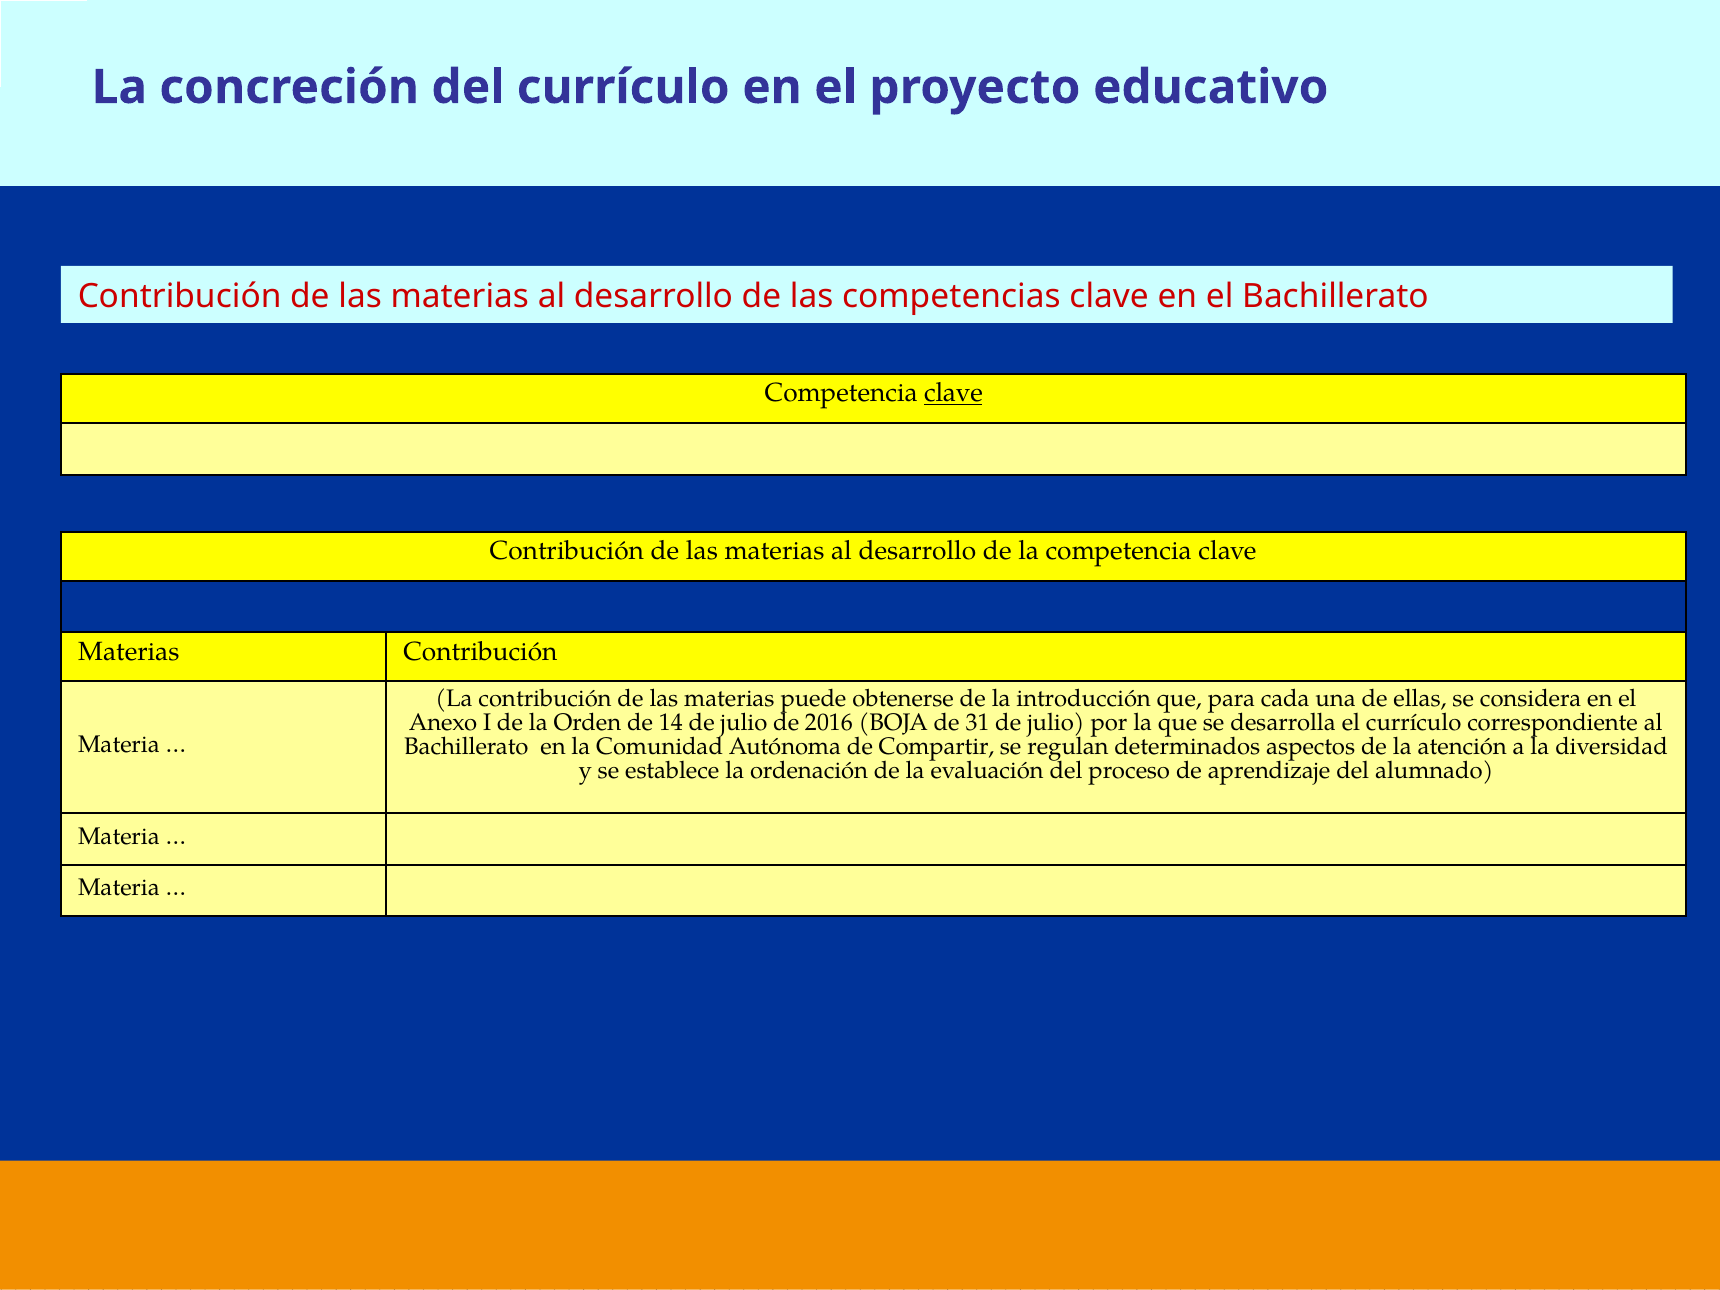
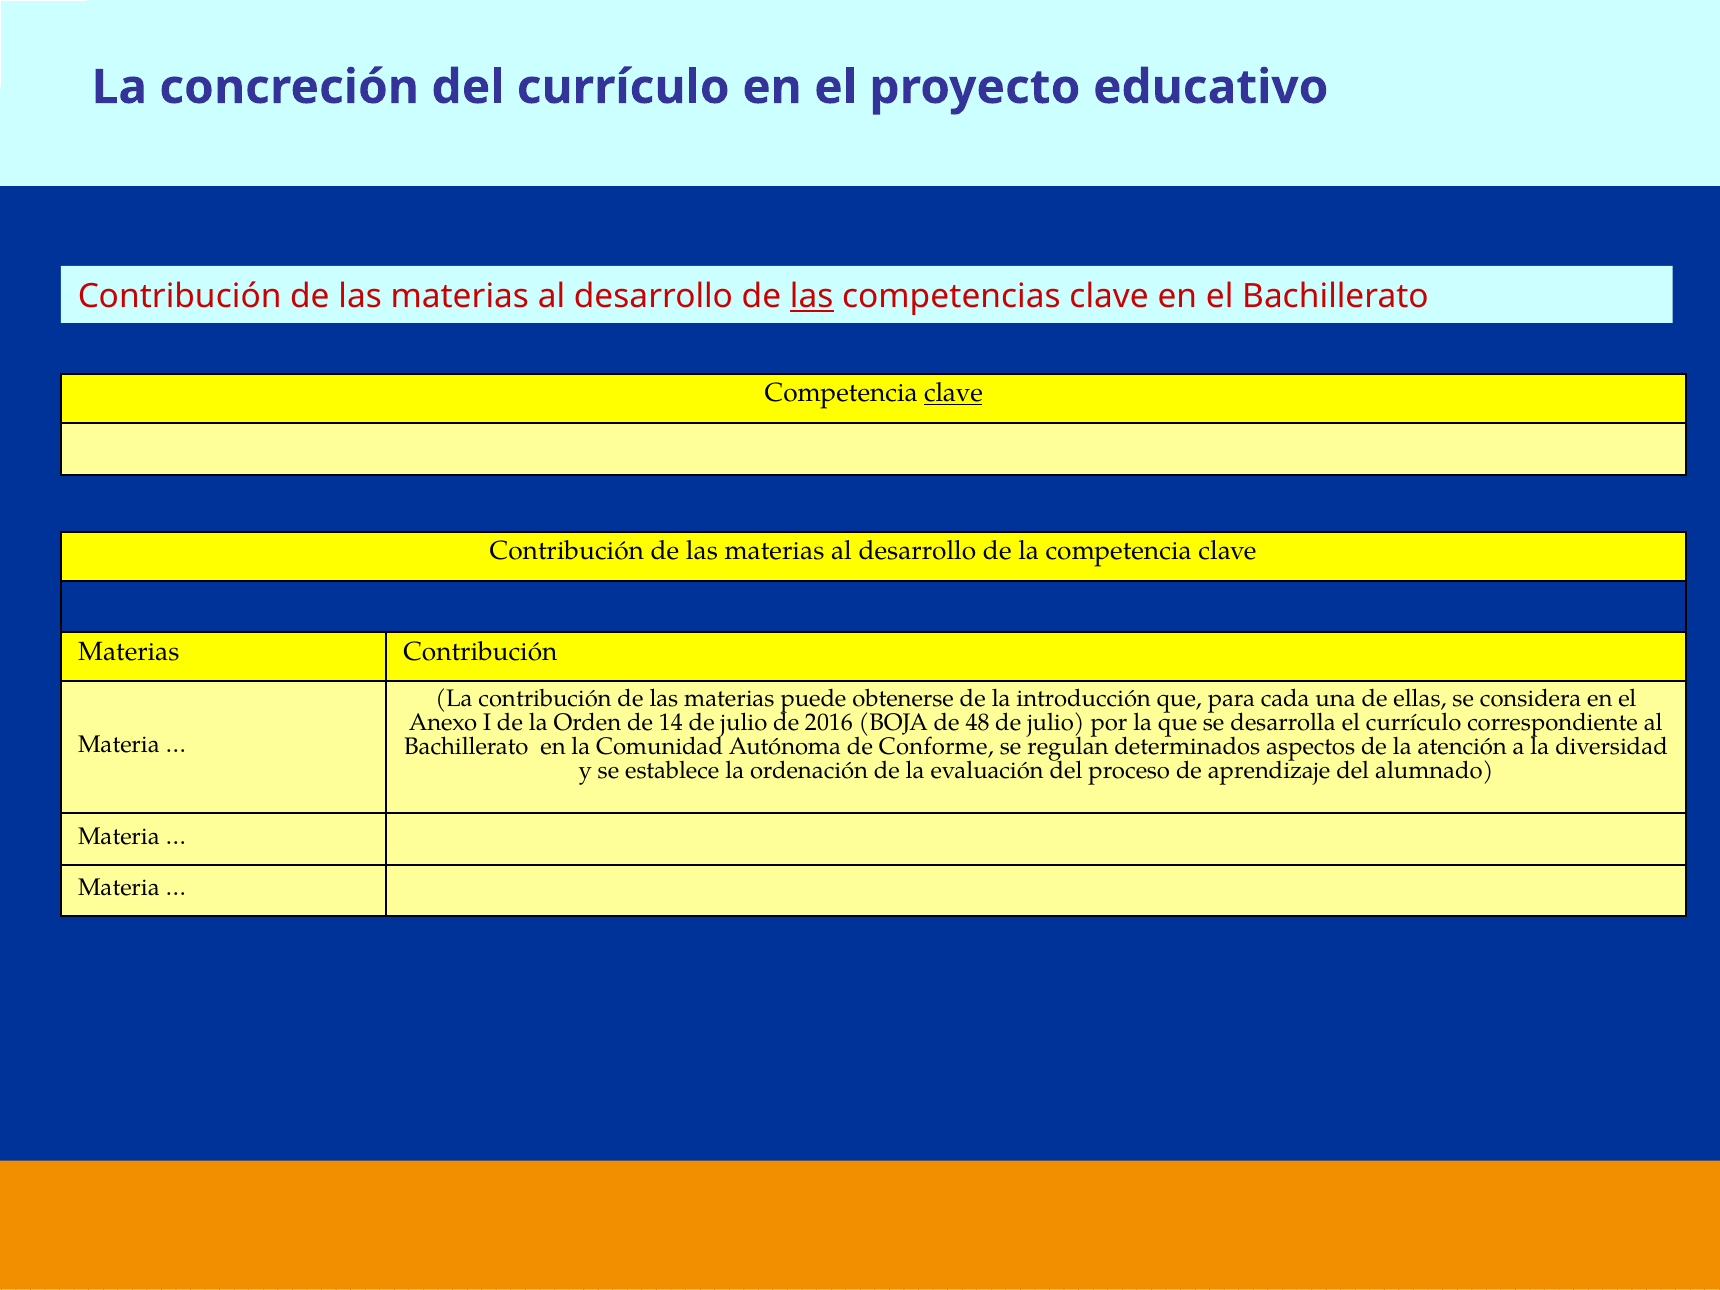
las underline: none -> present (812, 297)
31: 31 -> 48 (978, 723)
Compartir: Compartir -> Conforme (936, 746)
